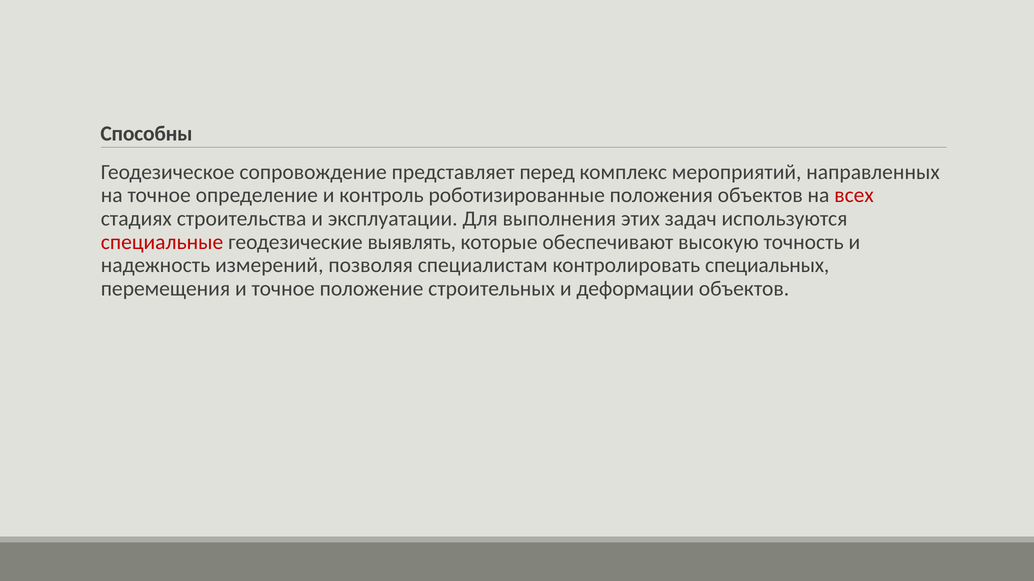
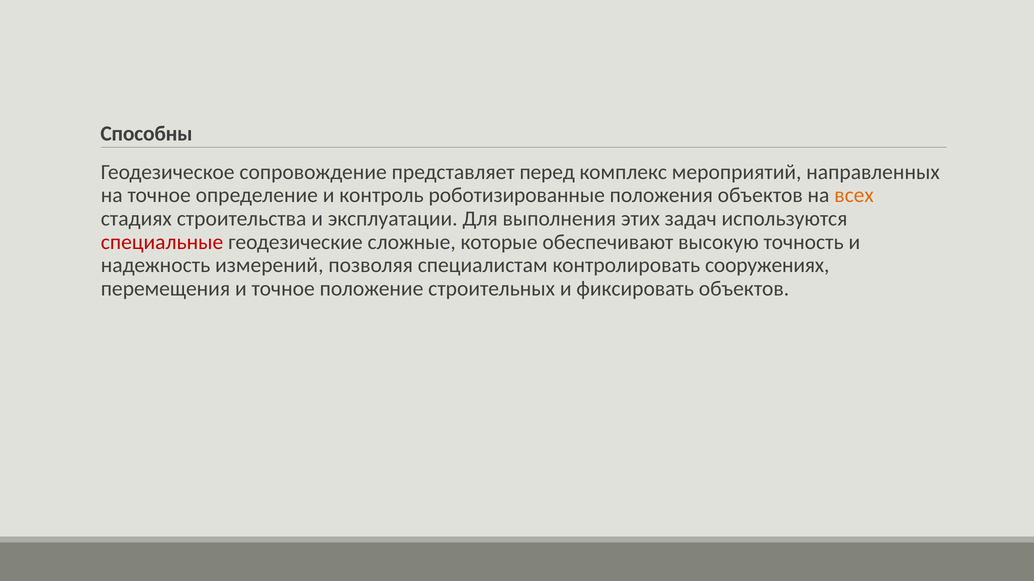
всех colour: red -> orange (854, 196)
выявлять: выявлять -> сложные (412, 242)
специальных: специальных -> сооружениях (767, 265)
деформации: деформации -> фиксировать (635, 289)
